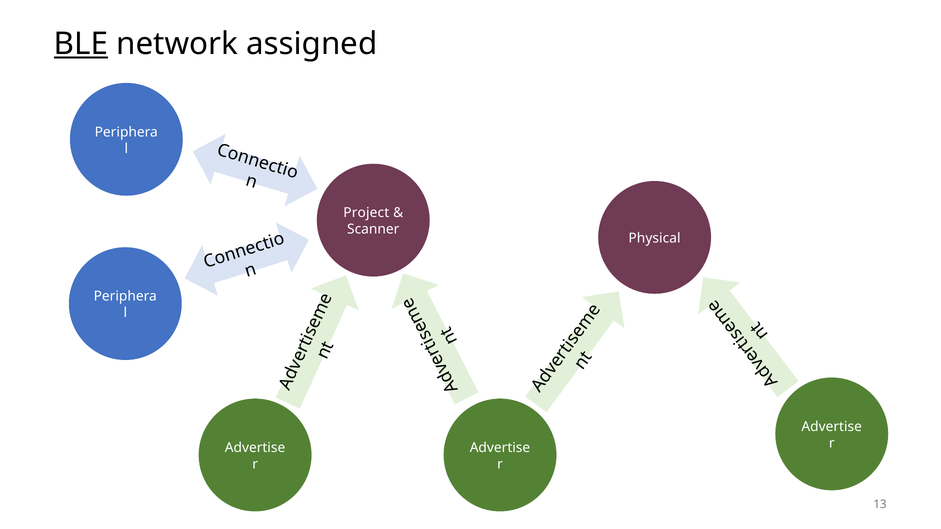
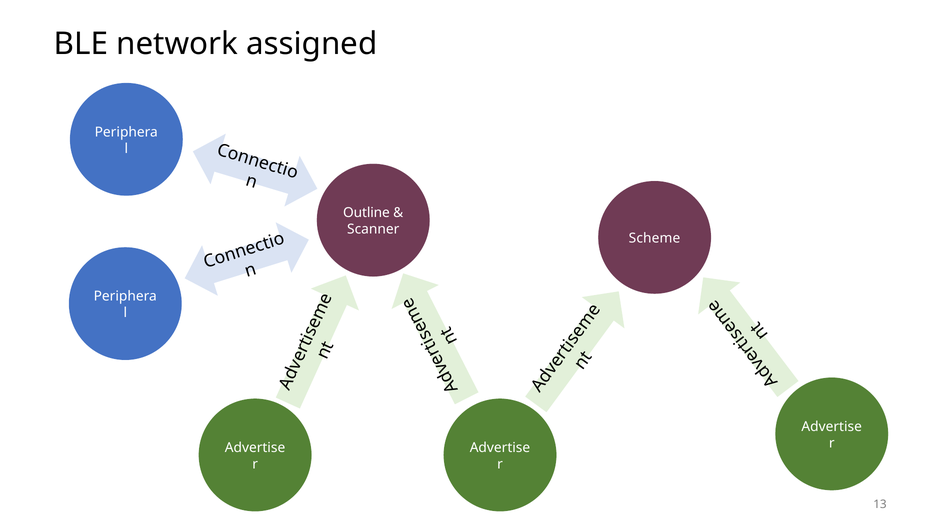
BLE underline: present -> none (81, 44)
Project: Project -> Outline (366, 213)
Physical: Physical -> Scheme (655, 238)
